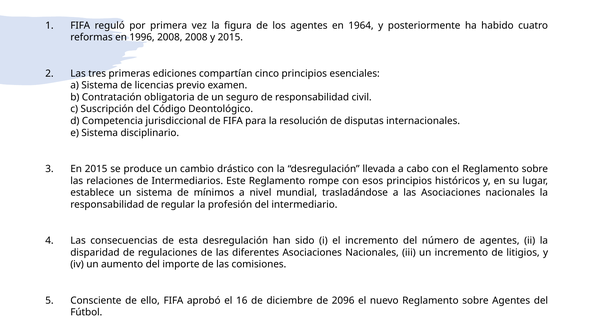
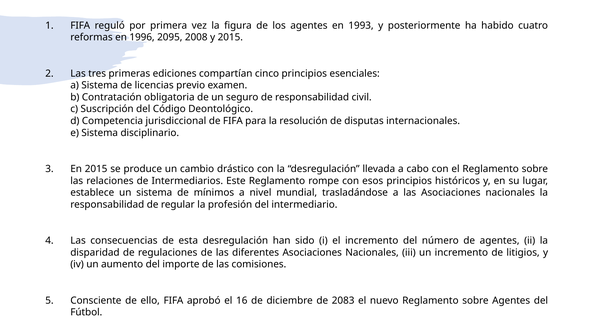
1964: 1964 -> 1993 (361, 25)
1996 2008: 2008 -> 2095 (170, 37)
2096: 2096 -> 2083 (343, 301)
